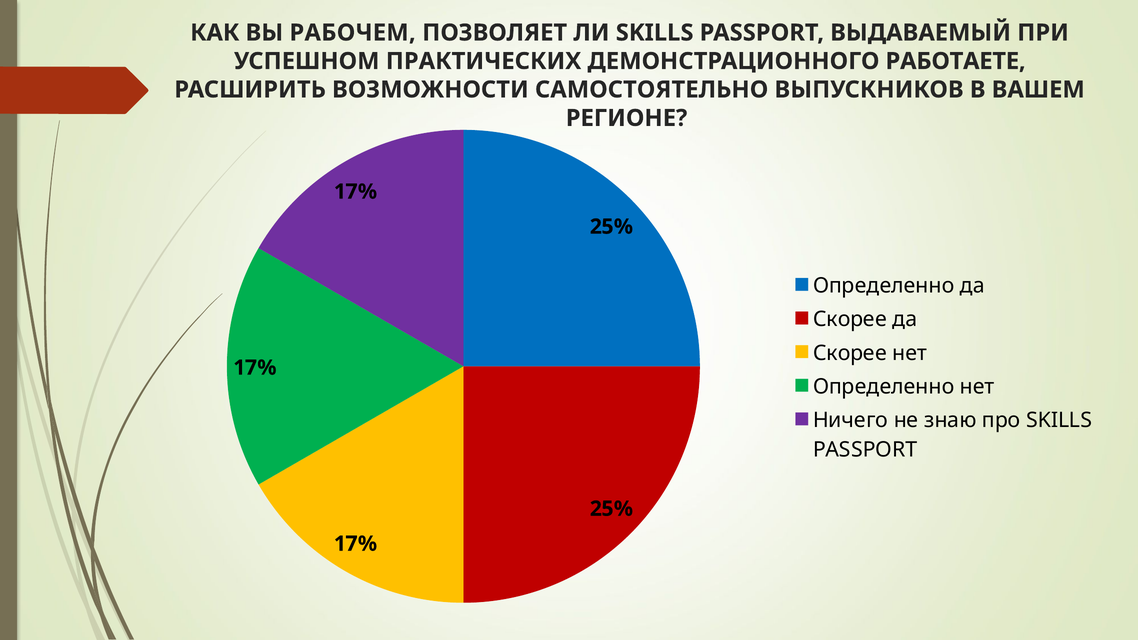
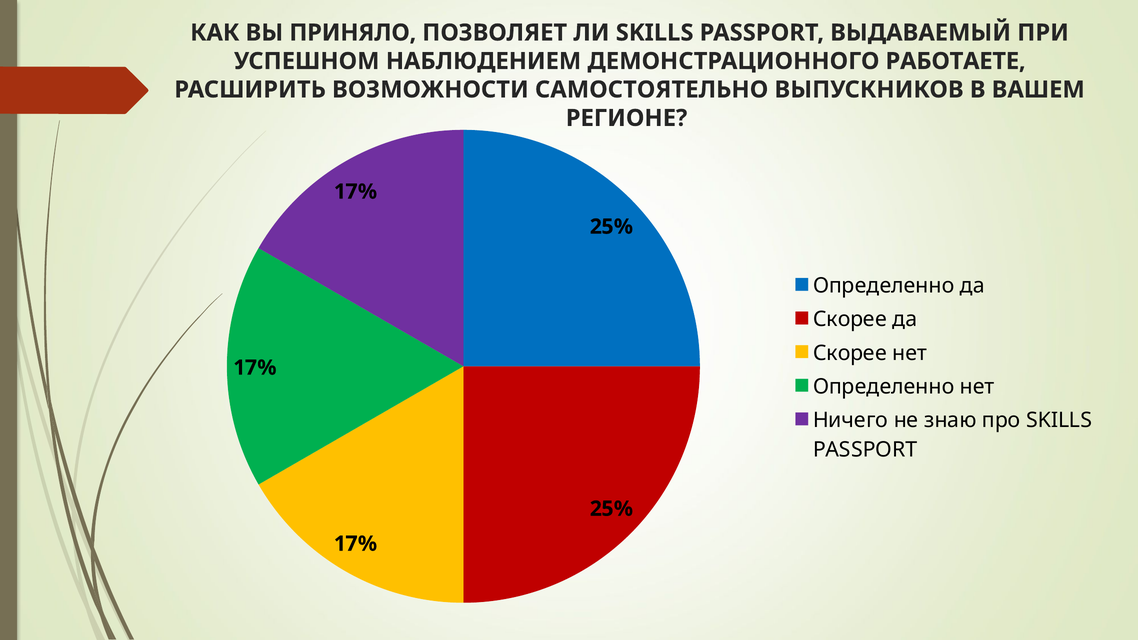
РАБОЧЕМ: РАБОЧЕМ -> ПРИНЯЛО (353, 33)
ПРАКТИЧЕСКИХ: ПРАКТИЧЕСКИХ -> НАБЛЮДЕНИЕМ (483, 61)
